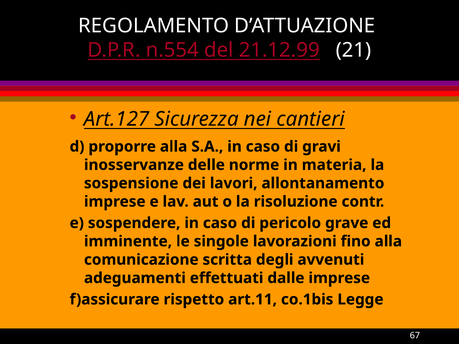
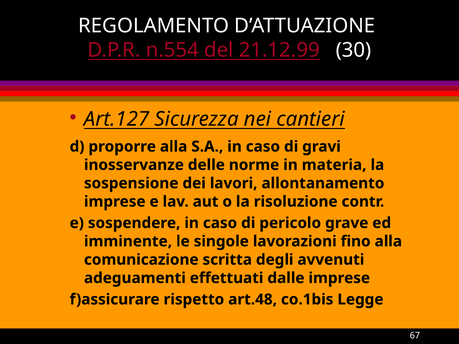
21: 21 -> 30 (354, 50)
art.11: art.11 -> art.48 (253, 300)
